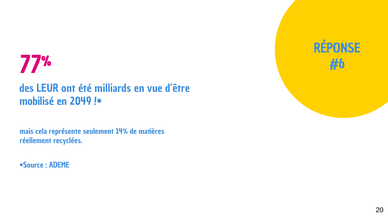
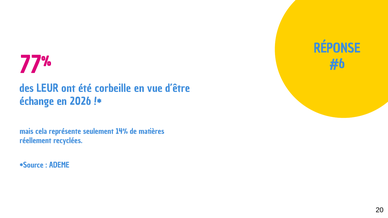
milliards: milliards -> corbeille (113, 88)
mobilisé: mobilisé -> échange (37, 101)
2049: 2049 -> 2026 (81, 101)
